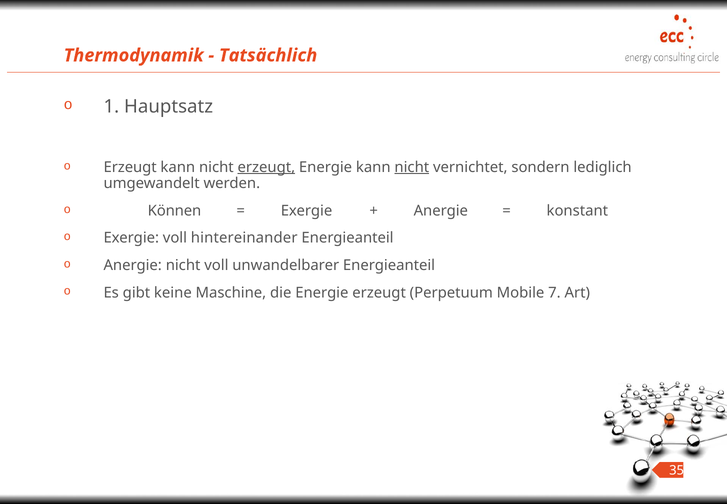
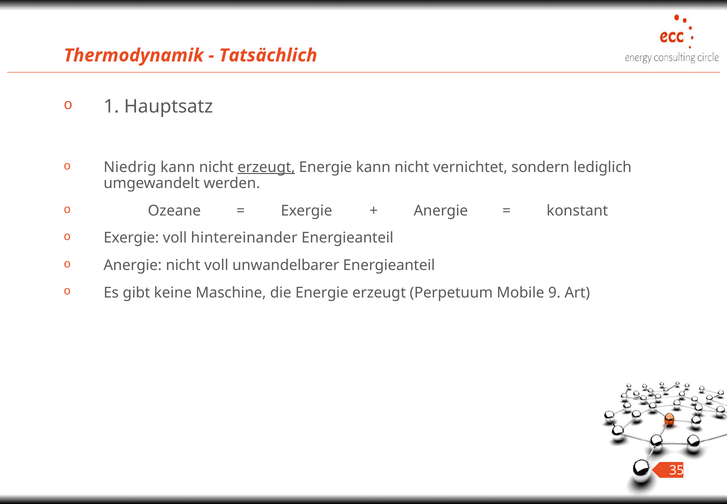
Erzeugt: Erzeugt -> Niedrig (130, 167)
nicht underline: present -> none (412, 167)
Können: Können -> Ozeane (174, 210)
7: 7 -> 9 (554, 292)
